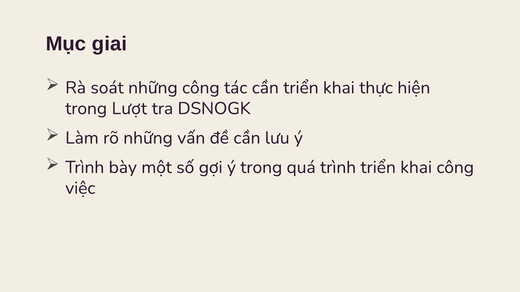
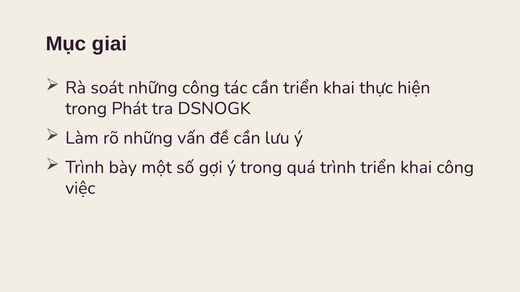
Lượt: Lượt -> Phát (129, 109)
